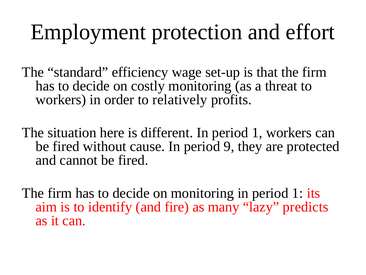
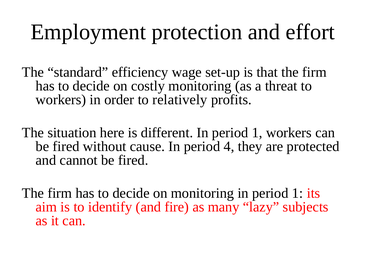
9: 9 -> 4 (229, 146)
predicts: predicts -> subjects (306, 207)
